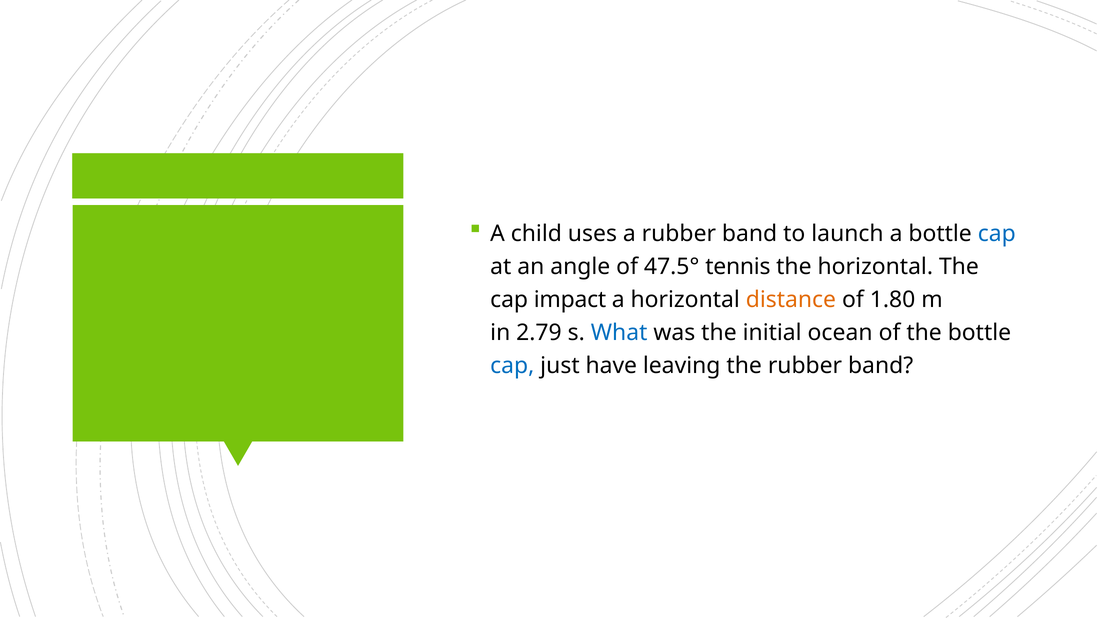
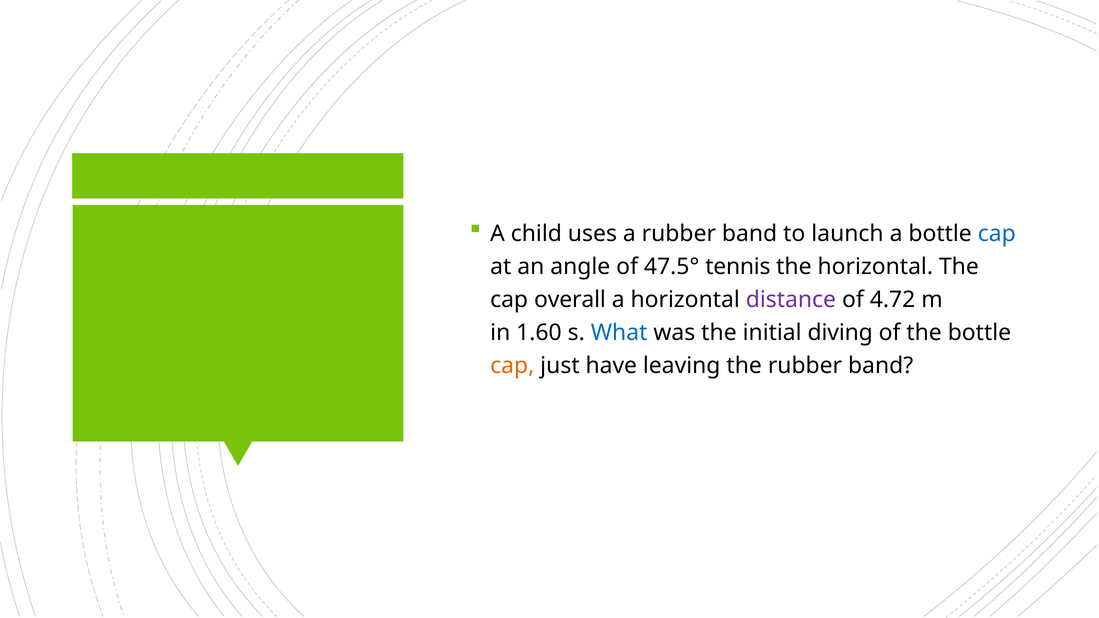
impact: impact -> overall (570, 300)
distance colour: orange -> purple (791, 300)
1.80: 1.80 -> 4.72 (893, 300)
2.79: 2.79 -> 1.60 (539, 333)
ocean: ocean -> diving (840, 333)
cap colour: blue -> orange (512, 366)
